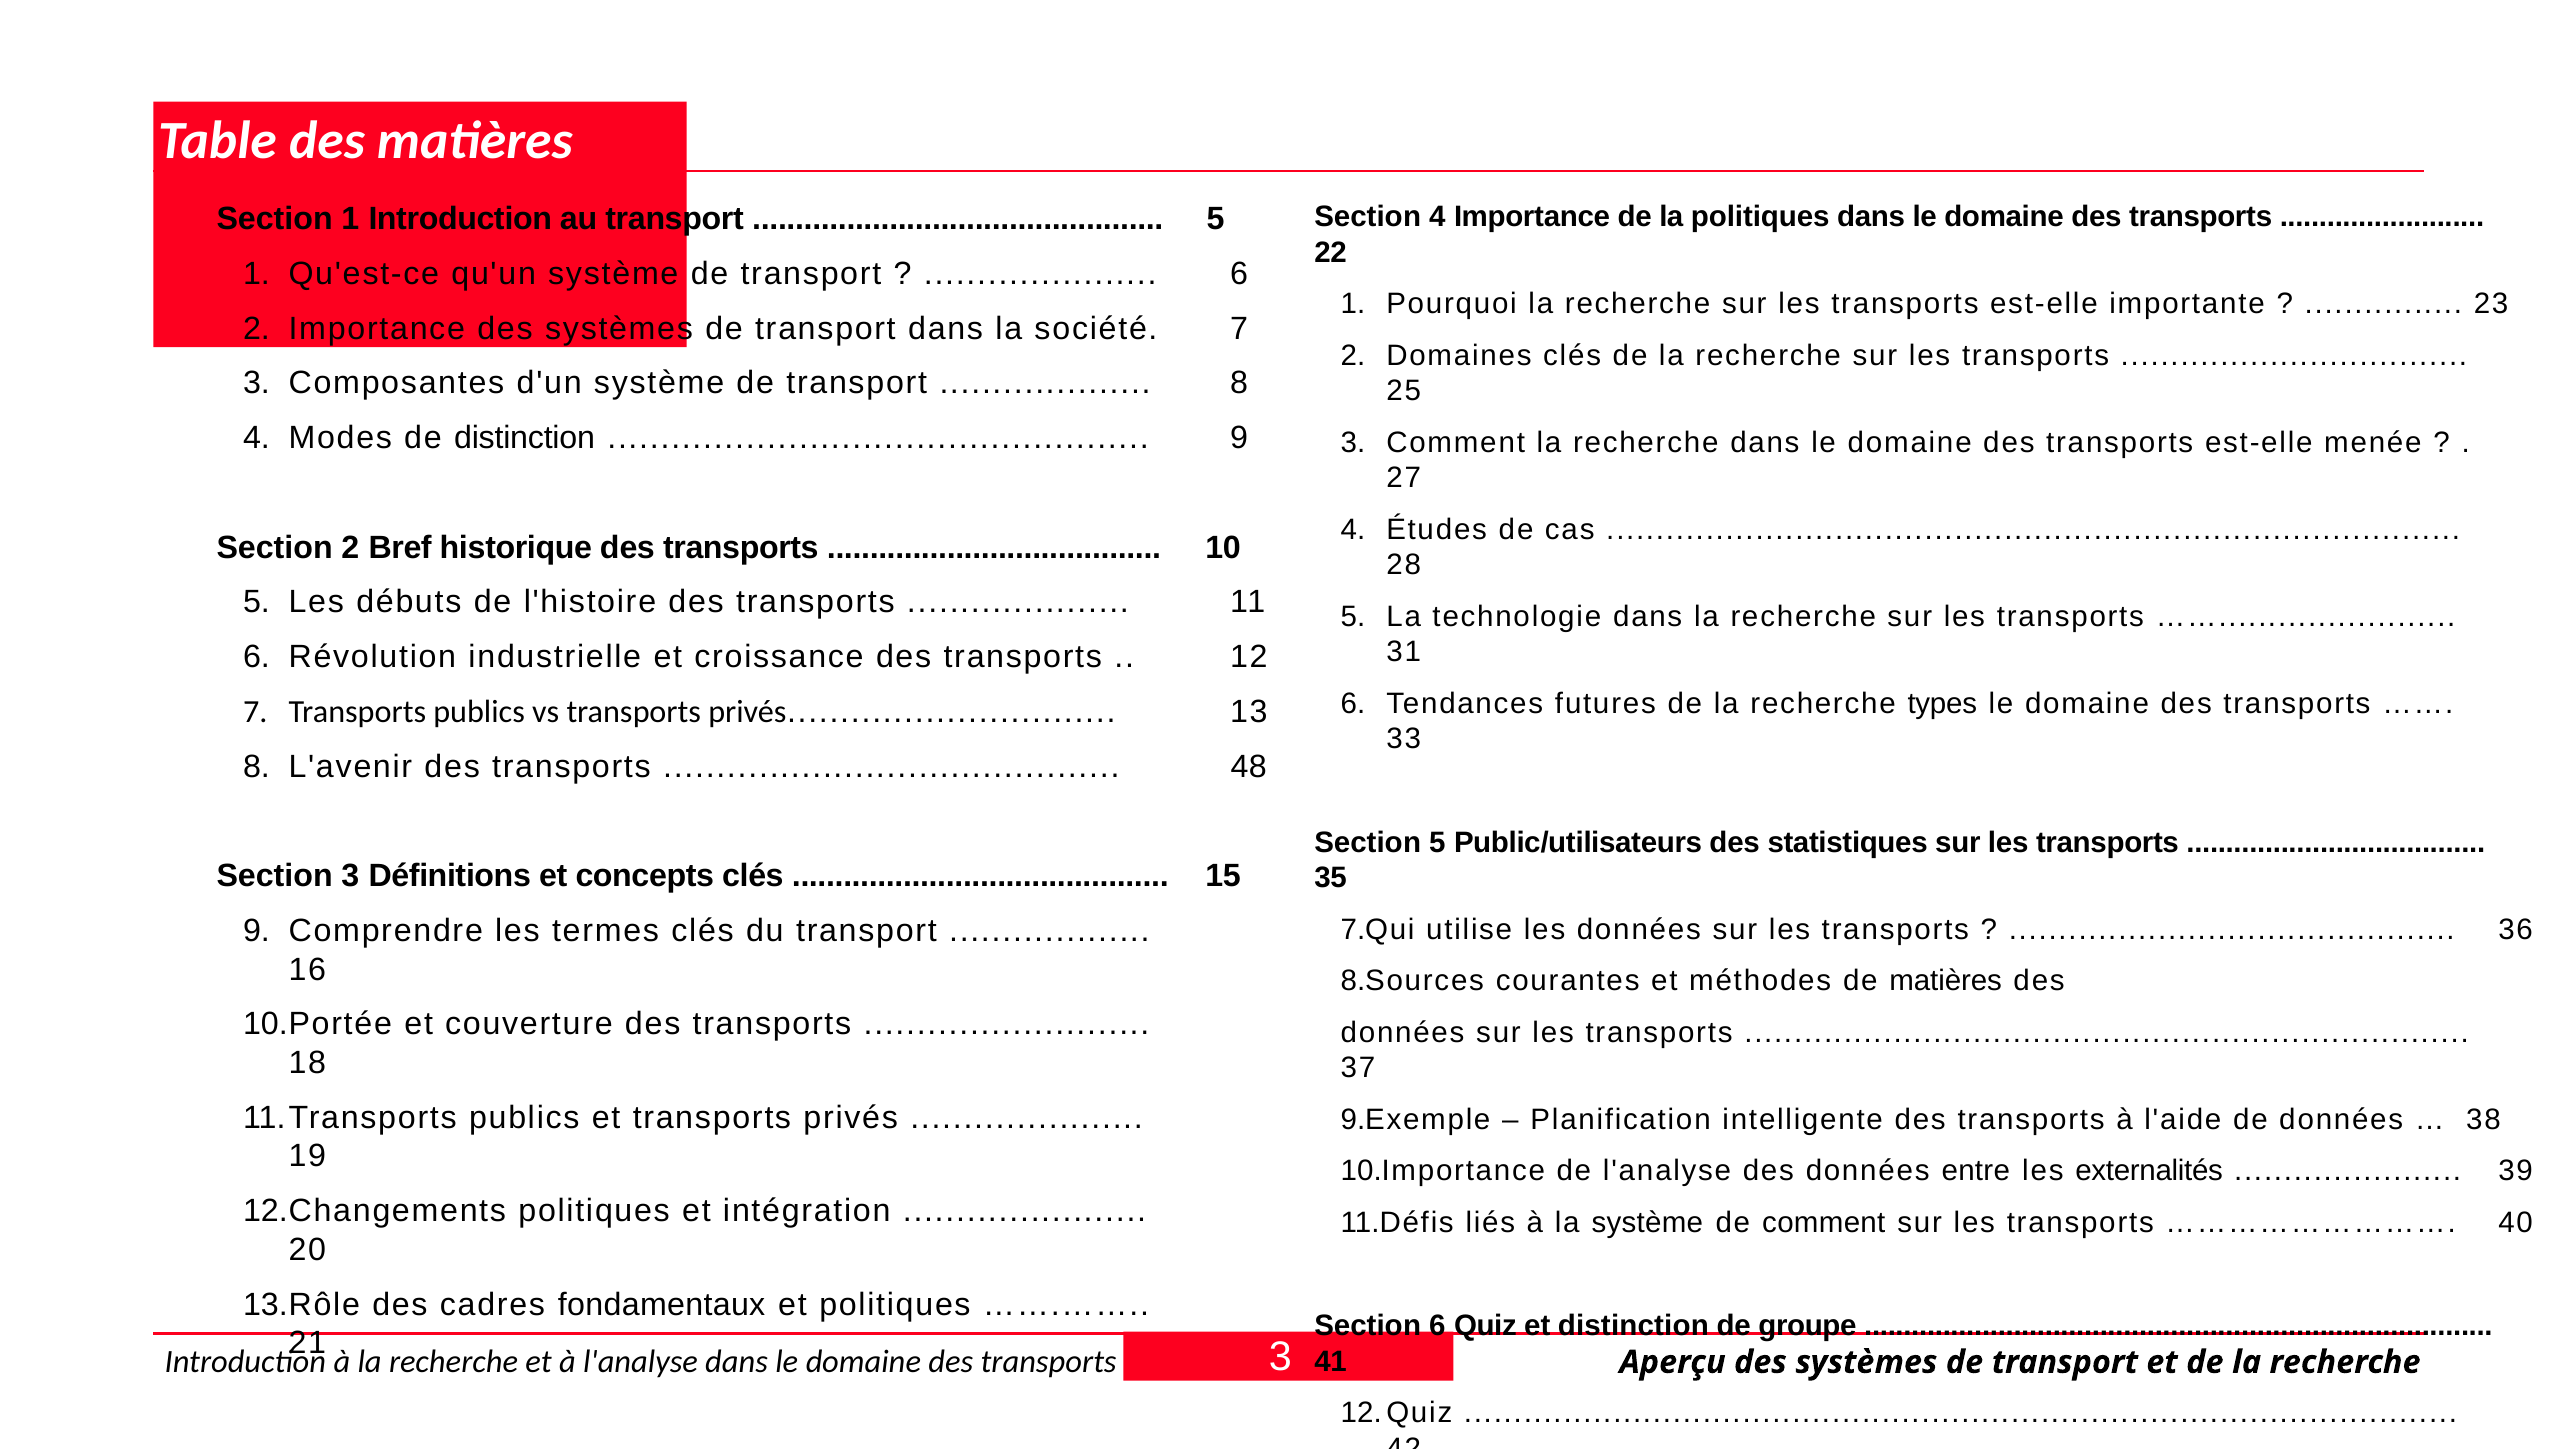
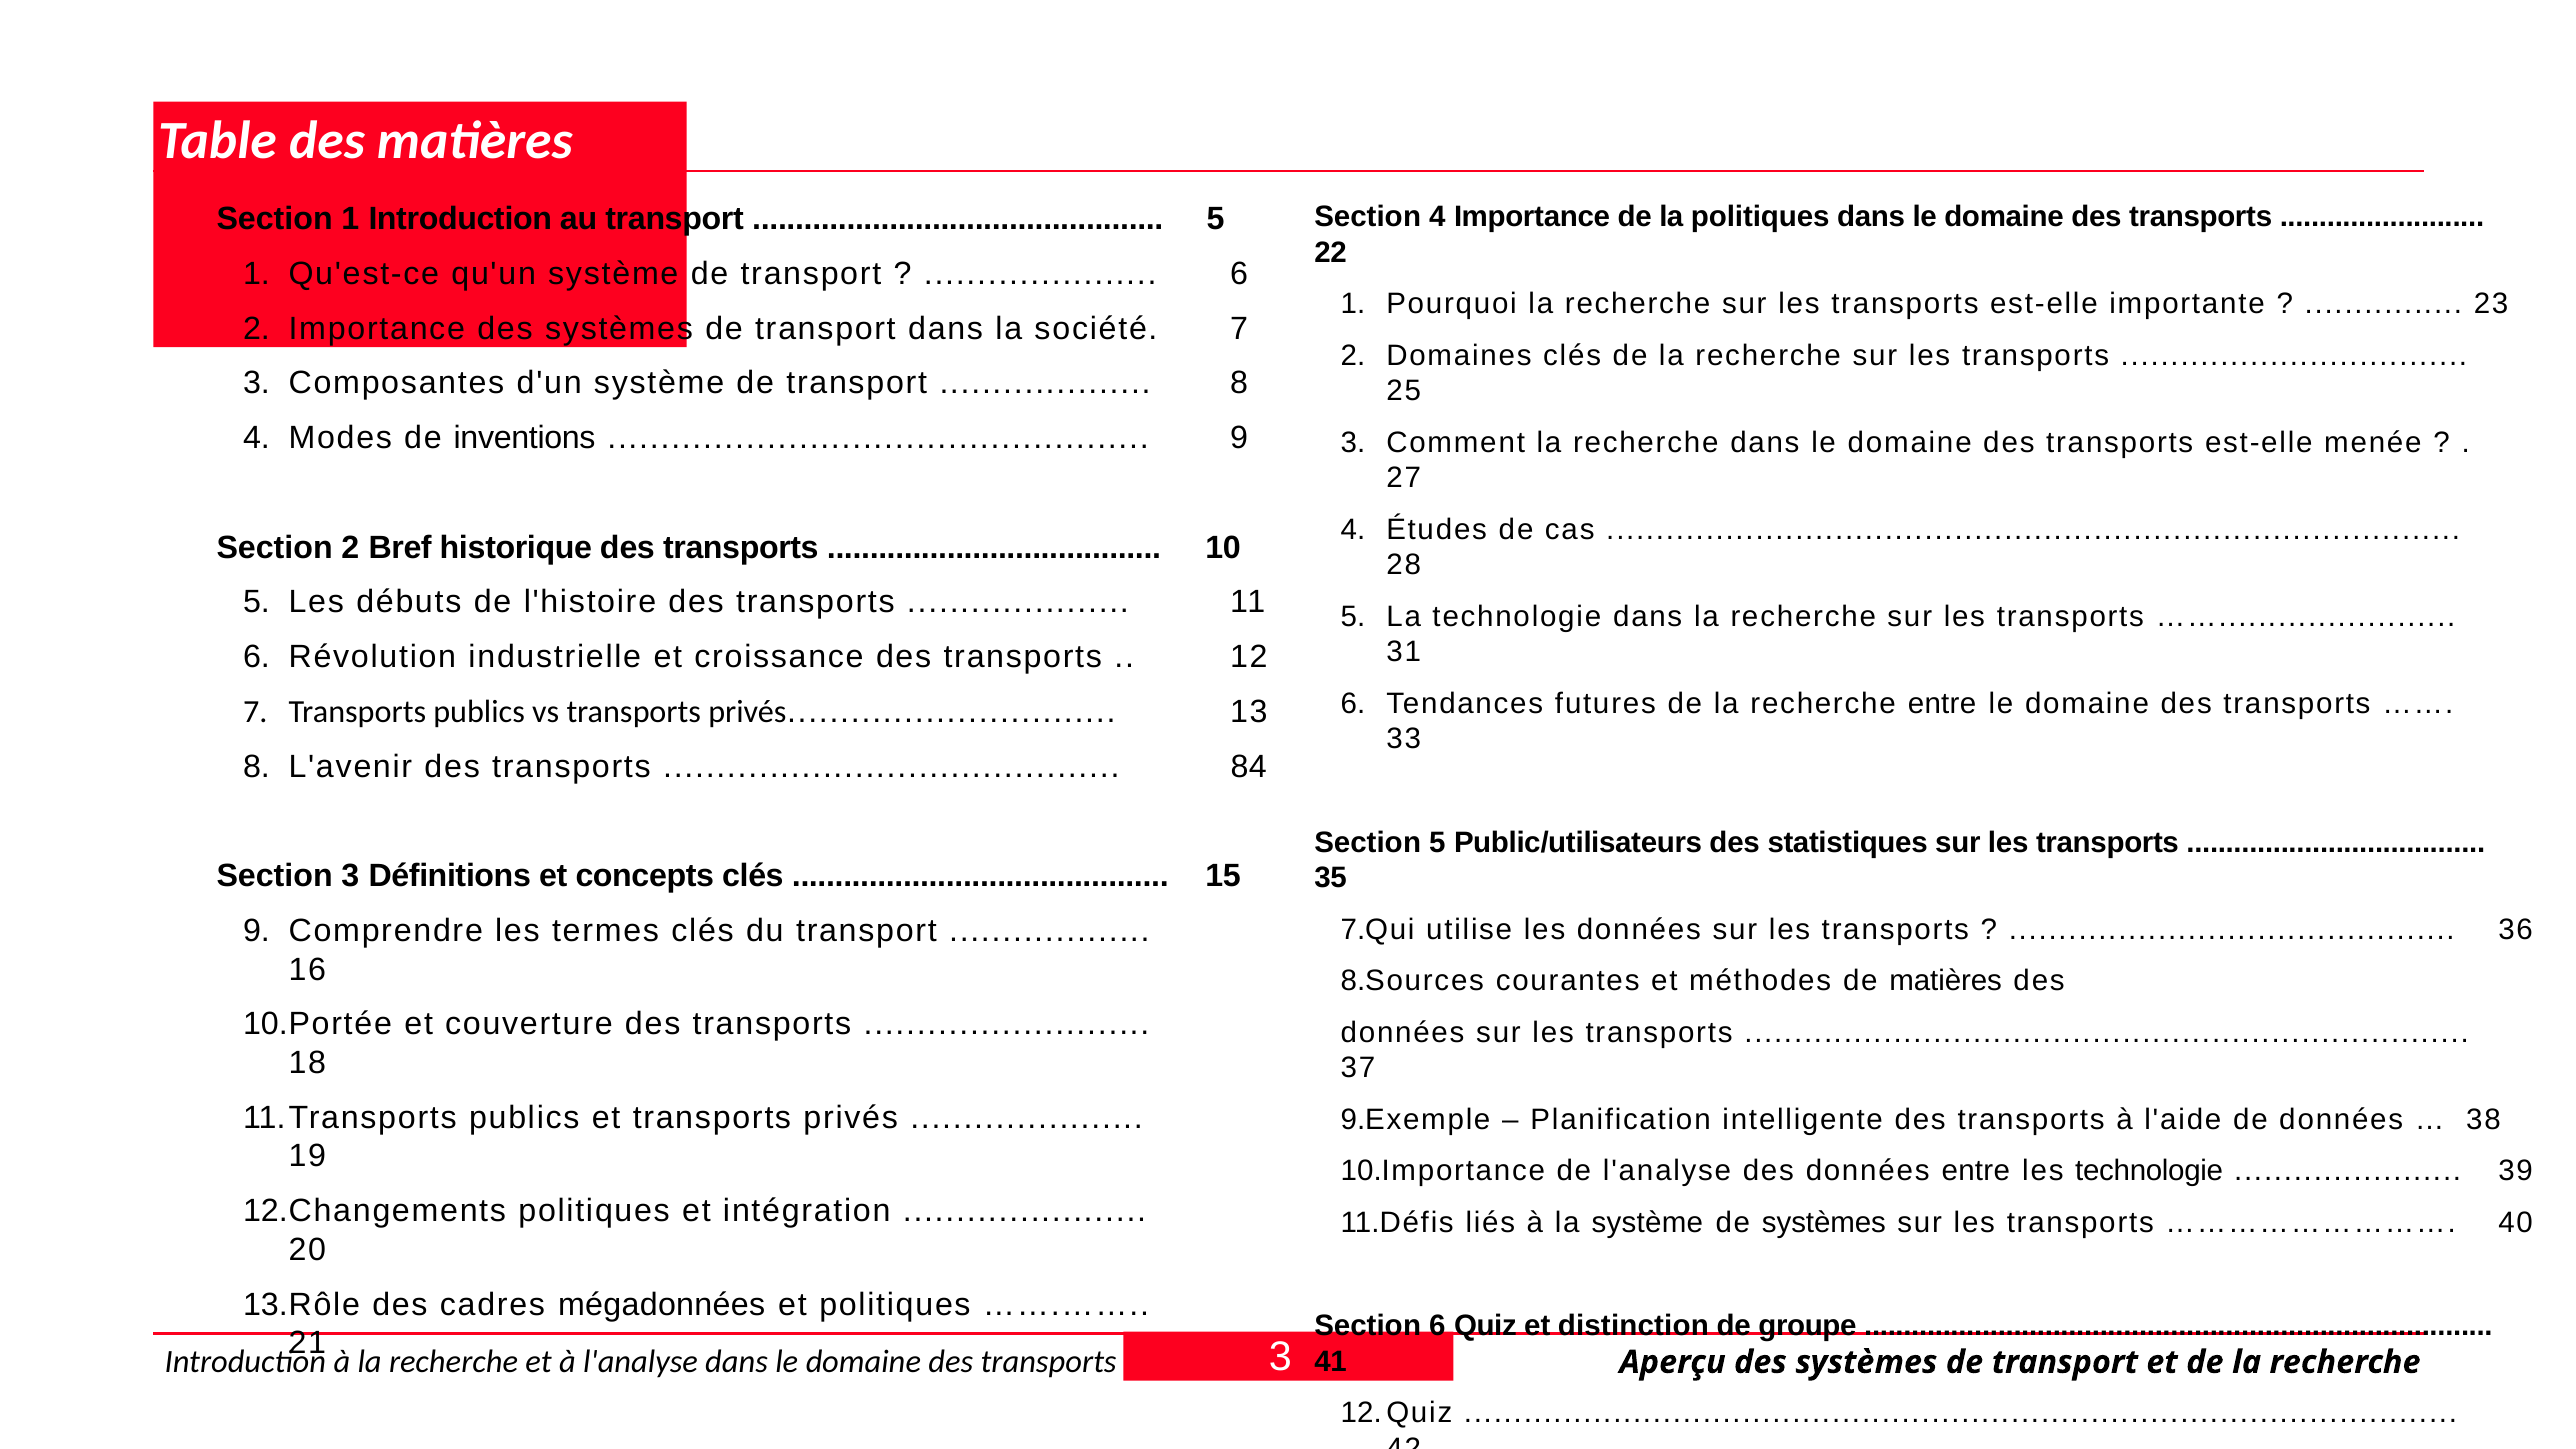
de distinction: distinction -> inventions (525, 438)
recherche types: types -> entre (1942, 704)
48: 48 -> 84 (1249, 767)
les externalités: externalités -> technologie (2149, 1171)
de comment: comment -> systèmes (1824, 1223)
fondamentaux: fondamentaux -> mégadonnées (662, 1304)
